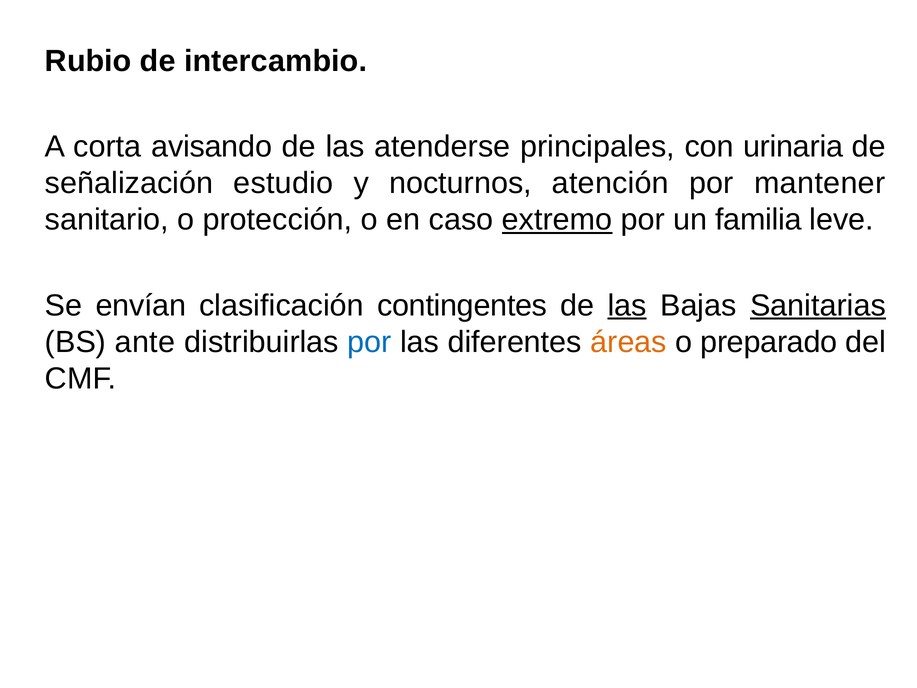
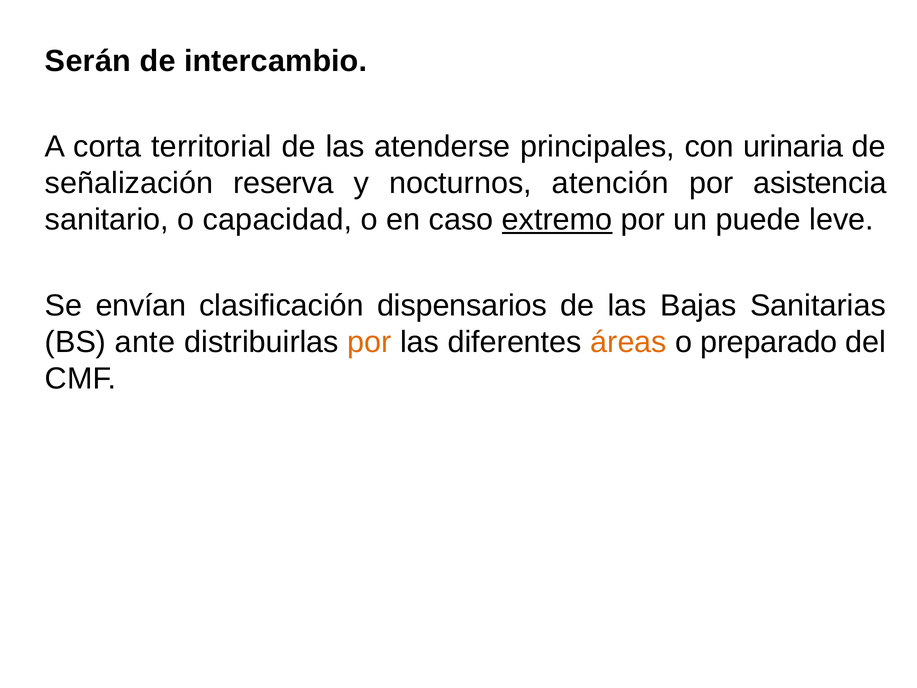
Rubio: Rubio -> Serán (88, 61)
avisando: avisando -> territorial (211, 146)
estudio: estudio -> reserva (284, 183)
mantener: mantener -> asistencia (820, 183)
protección: protección -> capacidad (277, 220)
familia: familia -> puede (758, 220)
contingentes: contingentes -> dispensarios (462, 305)
las underline: present -> none (627, 305)
Sanitarias underline: present -> none (818, 305)
por colour: blue -> orange (369, 342)
